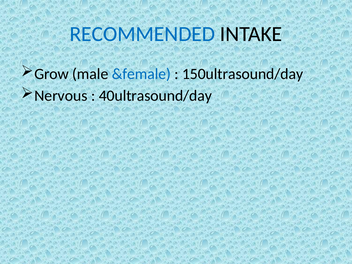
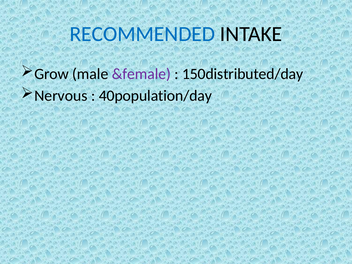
&female colour: blue -> purple (141, 74)
150ultrasound/day: 150ultrasound/day -> 150distributed/day (243, 74)
40ultrasound/day: 40ultrasound/day -> 40population/day (155, 96)
